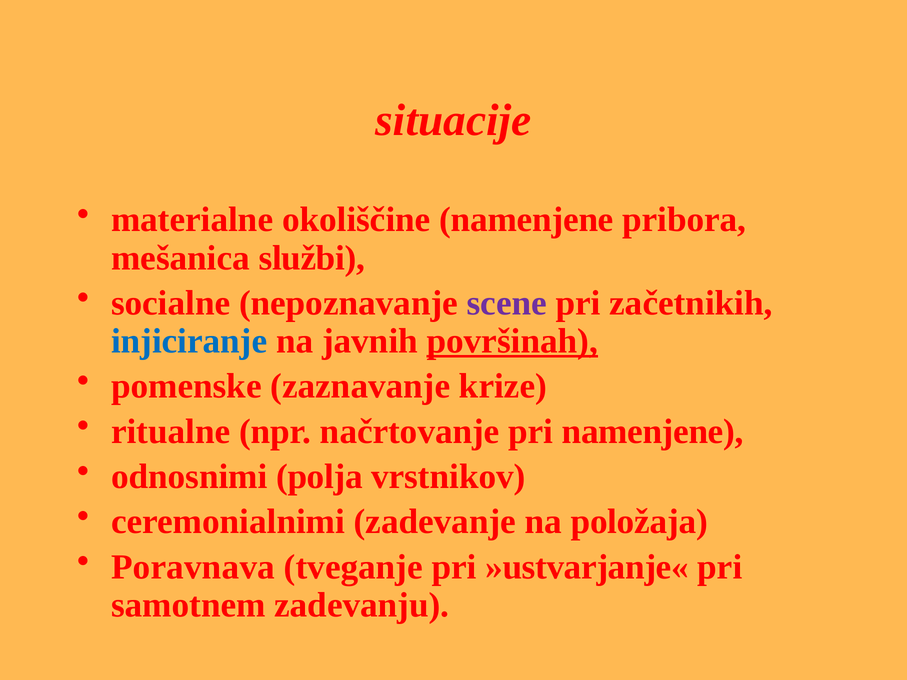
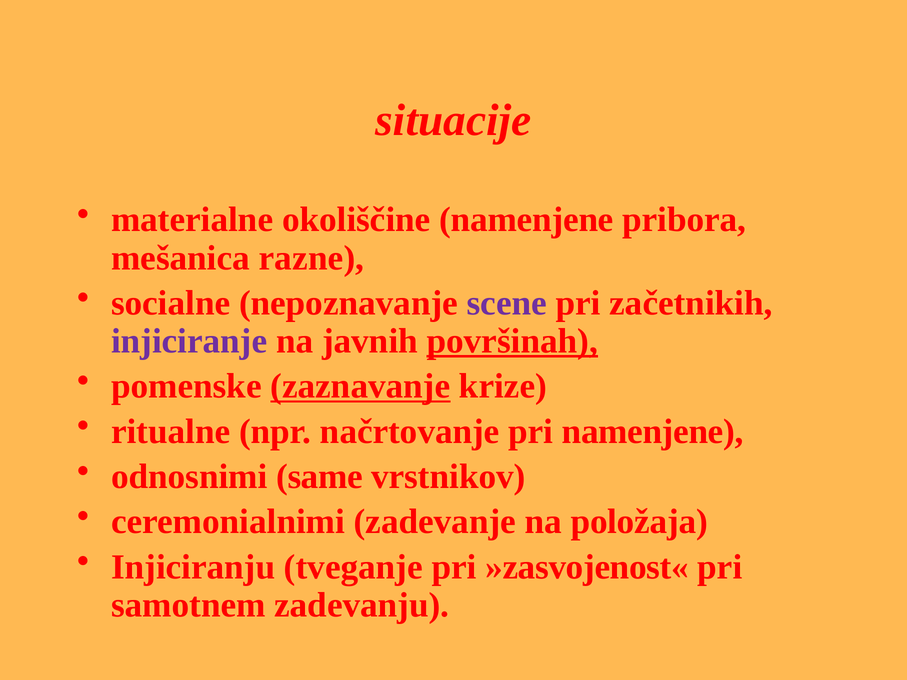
službi: službi -> razne (311, 258)
injiciranje colour: blue -> purple (189, 341)
zaznavanje underline: none -> present (360, 386)
polja: polja -> same (320, 477)
Poravnava: Poravnava -> Injiciranju (193, 567)
»ustvarjanje«: »ustvarjanje« -> »zasvojenost« (587, 567)
